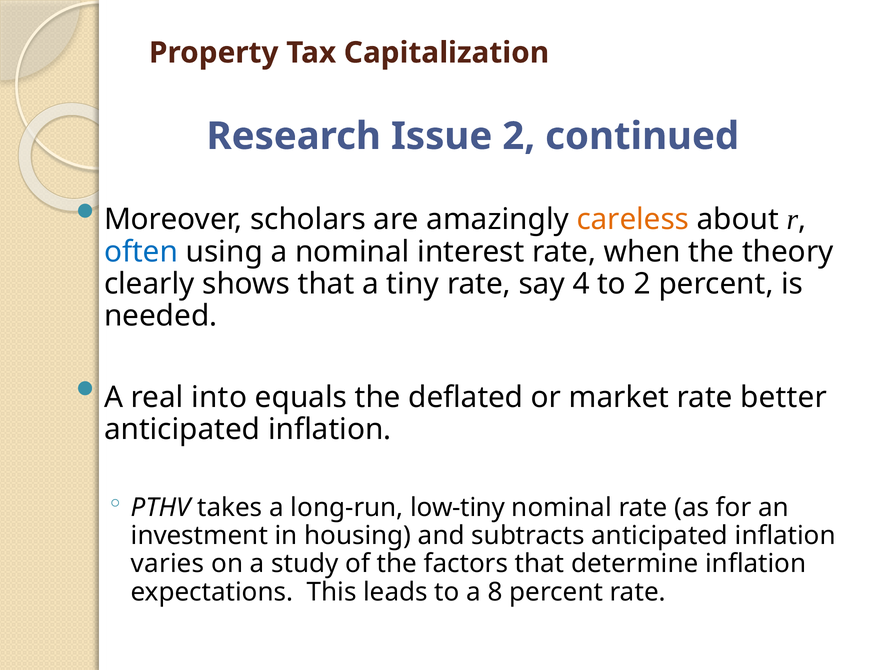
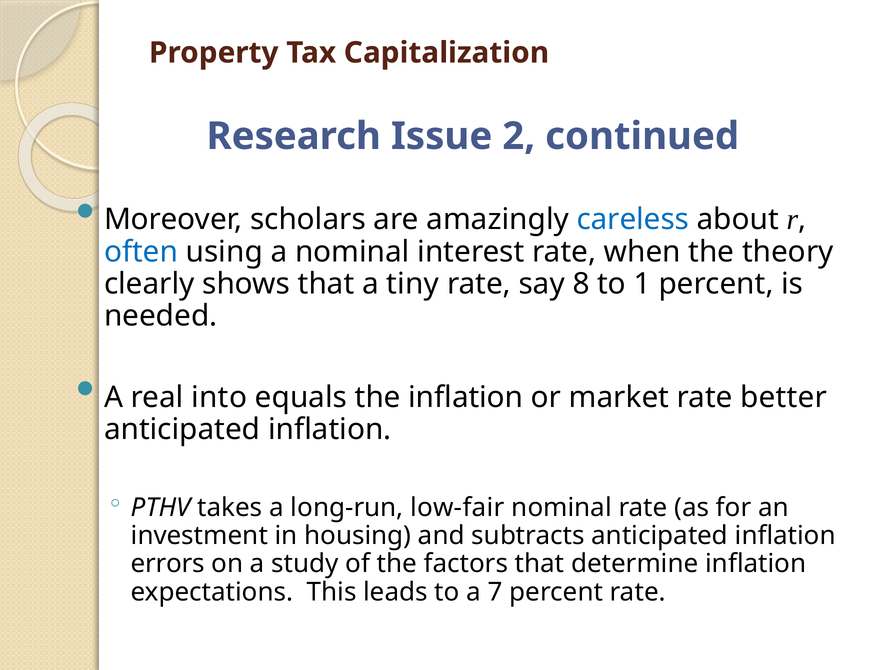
careless colour: orange -> blue (633, 220)
4: 4 -> 8 (581, 284)
to 2: 2 -> 1 (642, 284)
the deflated: deflated -> inflation (466, 397)
low-tiny: low-tiny -> low-fair (457, 507)
varies: varies -> errors (168, 564)
8: 8 -> 7 (495, 592)
